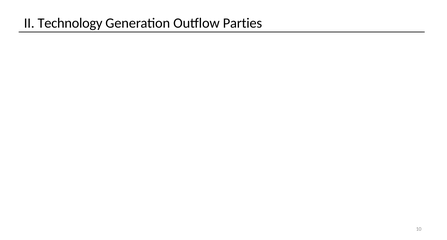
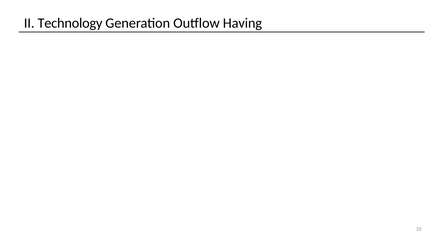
Parties: Parties -> Having (242, 23)
